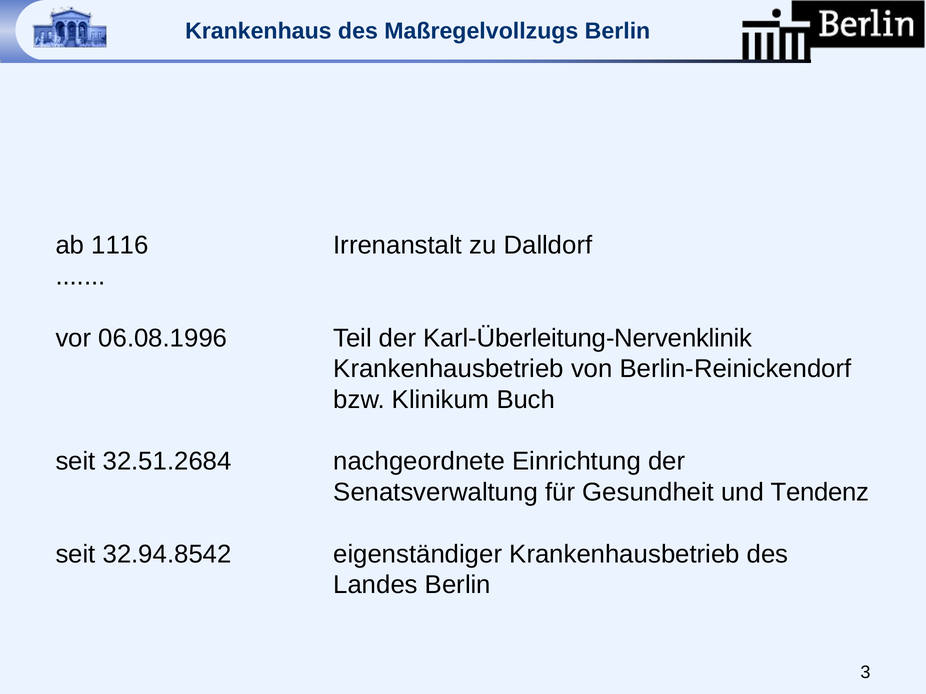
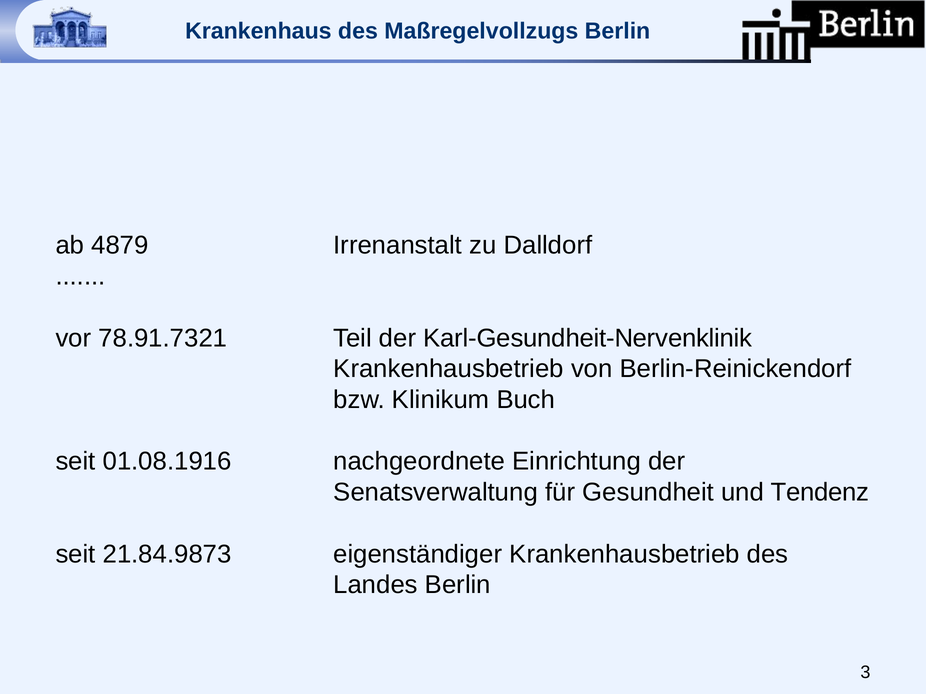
1116: 1116 -> 4879 (120, 246)
06.08.1996: 06.08.1996 -> 78.91.7321 (163, 338)
Karl-Überleitung-Nervenklinik: Karl-Überleitung-Nervenklinik -> Karl-Gesundheit-Nervenklinik (588, 338)
32.51.2684: 32.51.2684 -> 01.08.1916 (167, 462)
32.94.8542: 32.94.8542 -> 21.84.9873 (167, 554)
